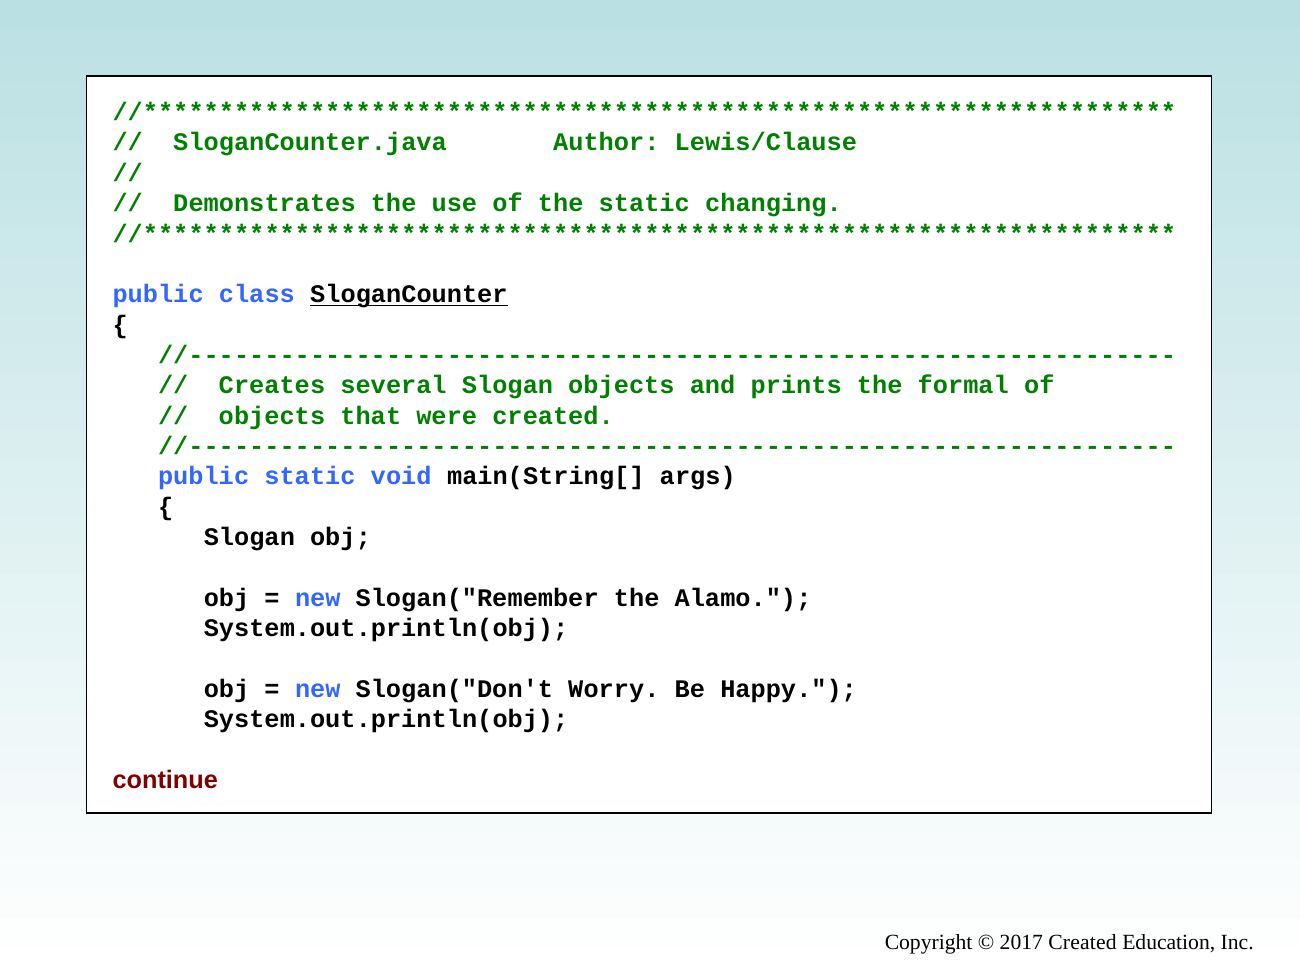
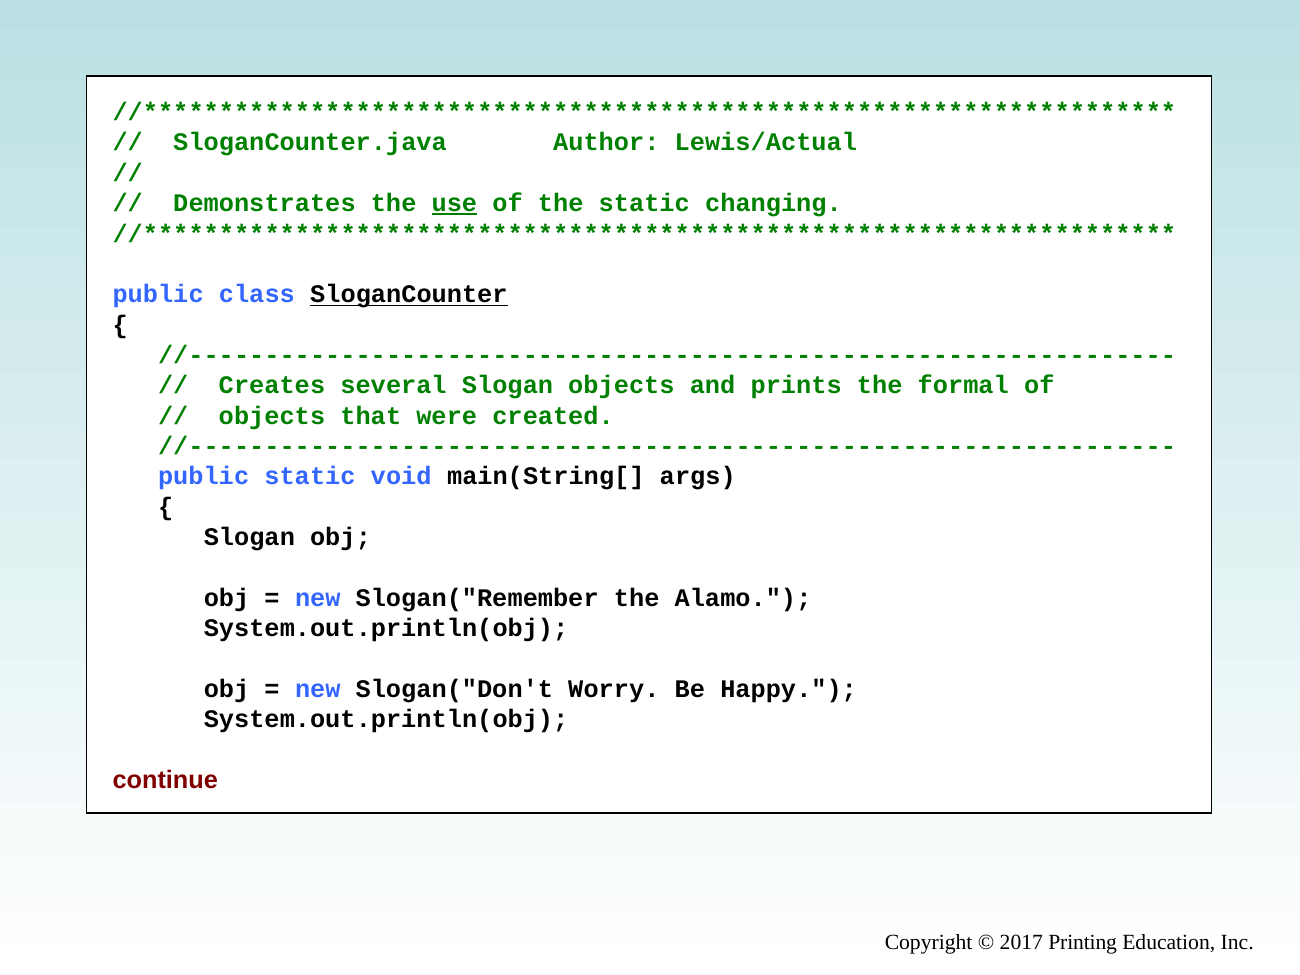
Lewis/Clause: Lewis/Clause -> Lewis/Actual (766, 143)
use underline: none -> present (454, 203)
2017 Created: Created -> Printing (1083, 942)
